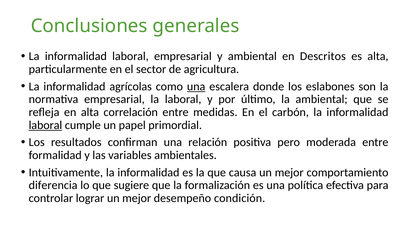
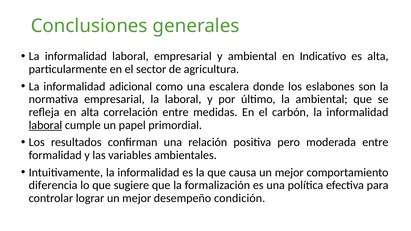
Descritos: Descritos -> Indicativo (323, 56)
agrícolas: agrícolas -> adicional (131, 86)
una underline: present -> none (196, 86)
